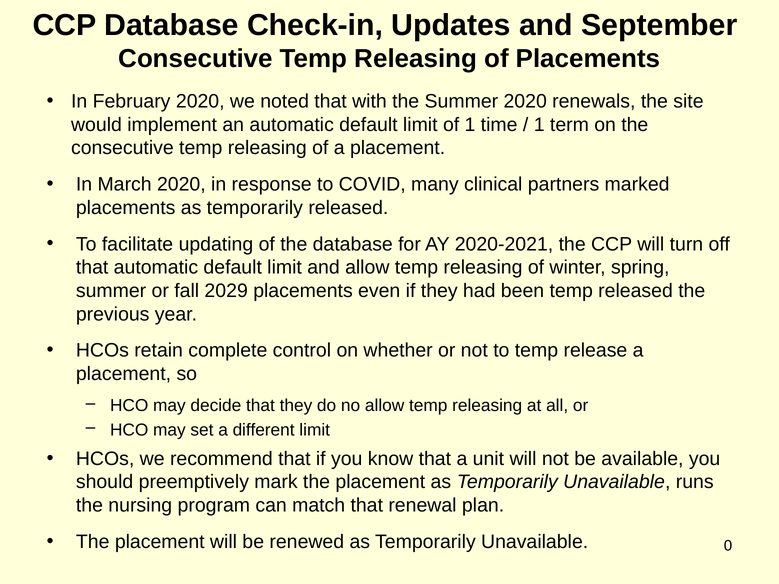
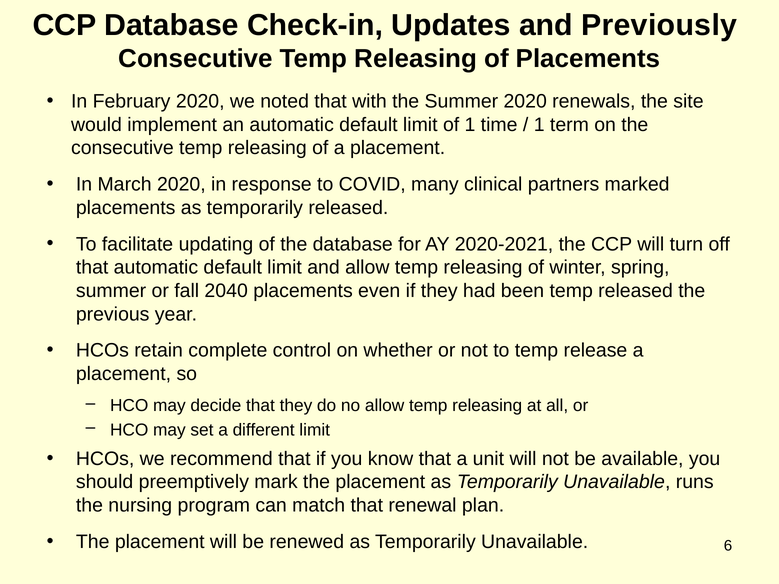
September: September -> Previously (659, 25)
2029: 2029 -> 2040 (226, 291)
0: 0 -> 6 (728, 546)
